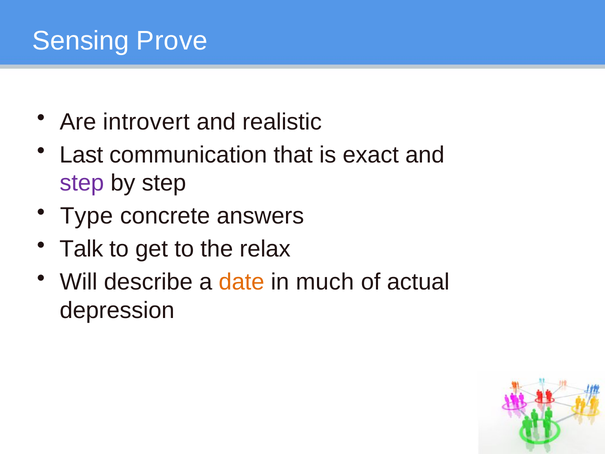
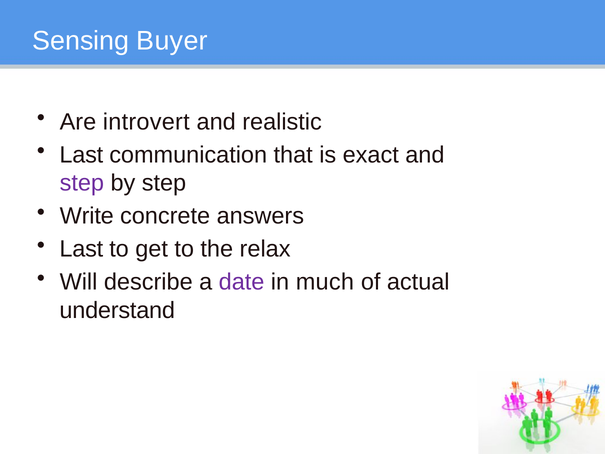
Prove: Prove -> Buyer (172, 41)
Type: Type -> Write (87, 216)
Talk: Talk -> Last (81, 249)
date colour: orange -> purple (242, 282)
depression: depression -> understand (117, 310)
